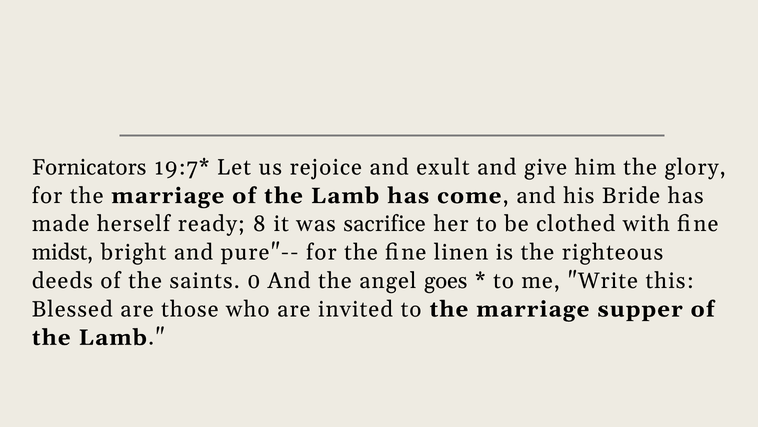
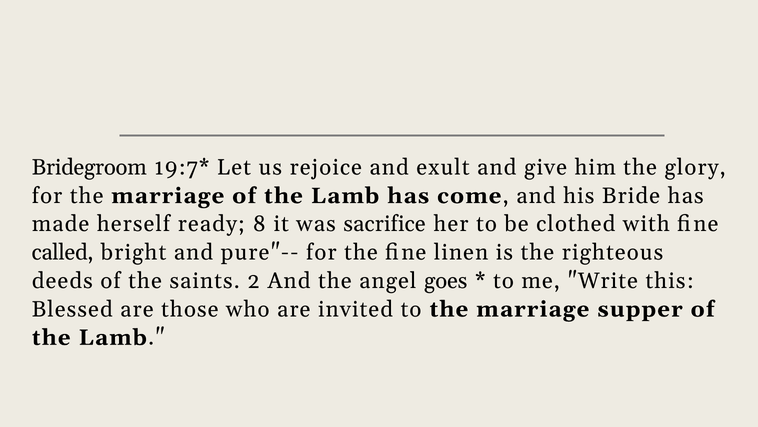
Fornicators: Fornicators -> Bridegroom (89, 167)
midst: midst -> called (63, 252)
0: 0 -> 2 (254, 280)
